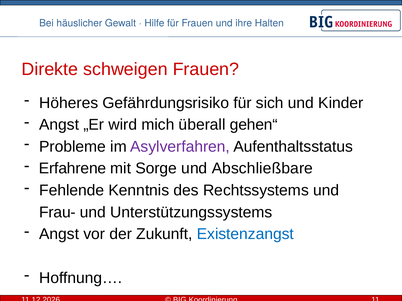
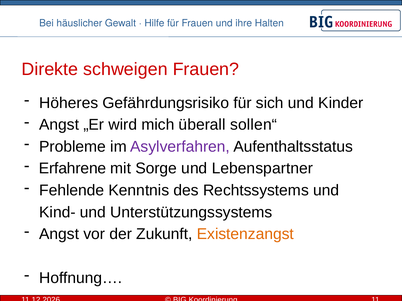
gehen“: gehen“ -> sollen“ (254, 125)
Abschließbare: Abschließbare -> Lebenspartner (262, 169)
Frau-: Frau- -> Kind- (57, 213)
Existenzangst colour: blue -> orange (245, 235)
